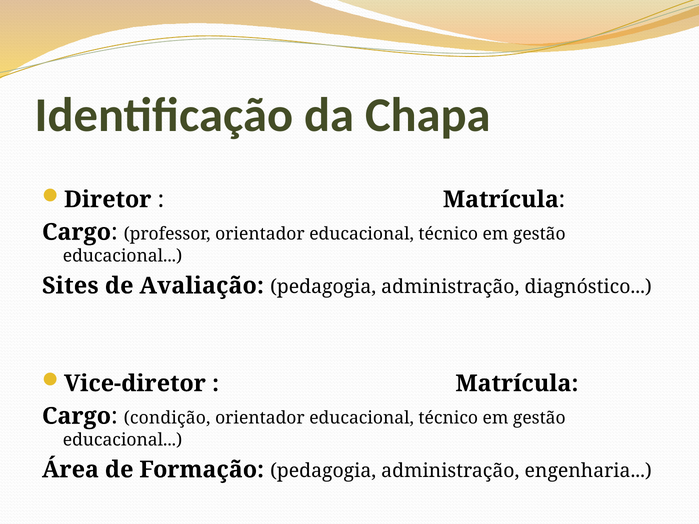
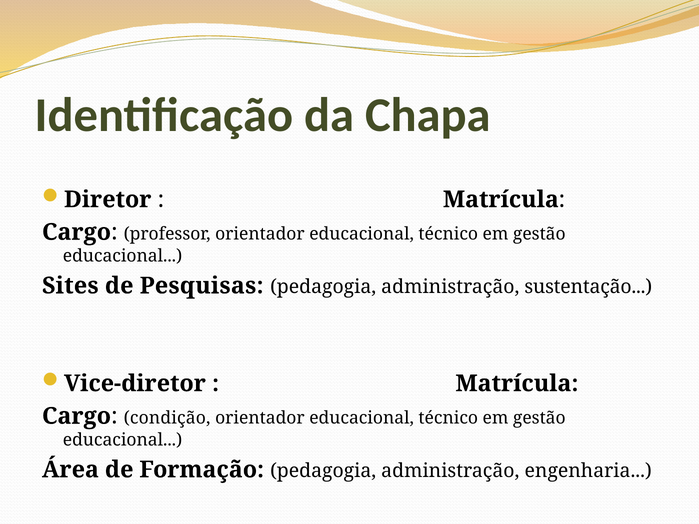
Avaliação: Avaliação -> Pesquisas (202, 286)
diagnóstico: diagnóstico -> sustentação (588, 287)
